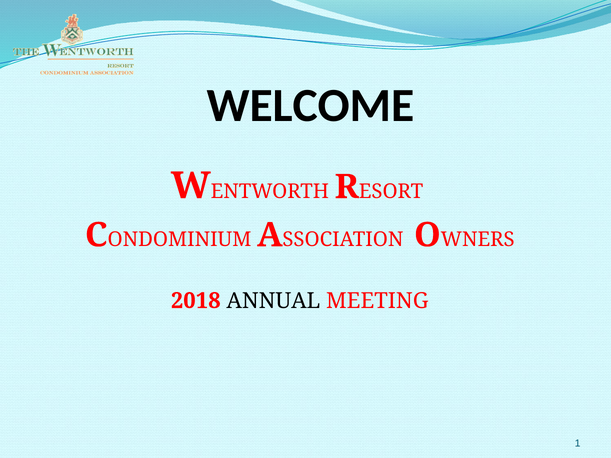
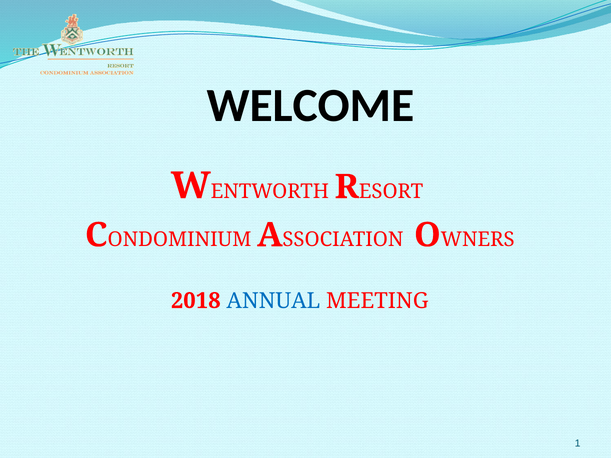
ANNUAL colour: black -> blue (273, 301)
